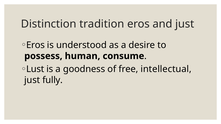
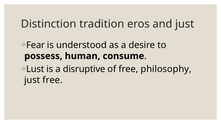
Eros: Eros -> Fear (36, 45)
goodness: goodness -> disruptive (84, 69)
intellectual: intellectual -> philosophy (166, 69)
just fully: fully -> free (52, 80)
